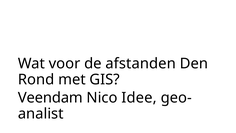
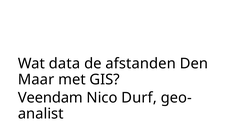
voor: voor -> data (64, 63)
Rond: Rond -> Maar (36, 79)
Idee: Idee -> Durf (139, 98)
